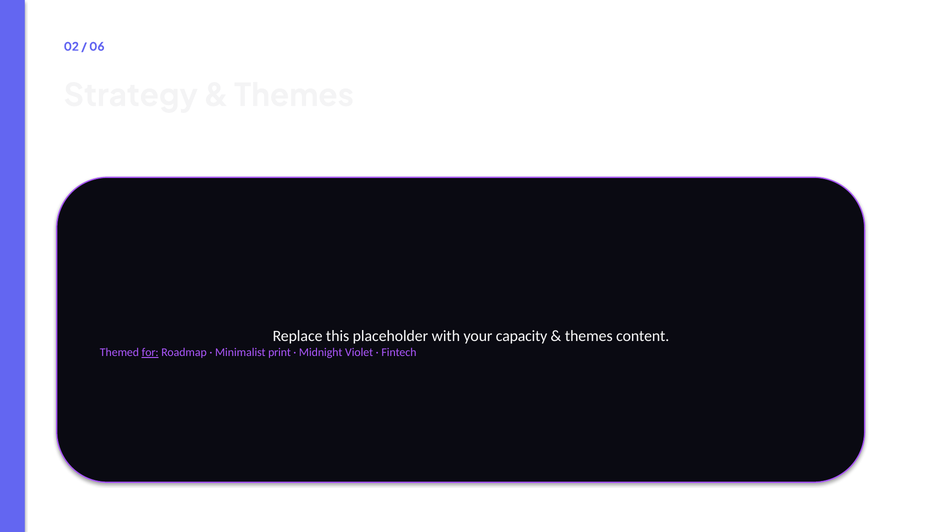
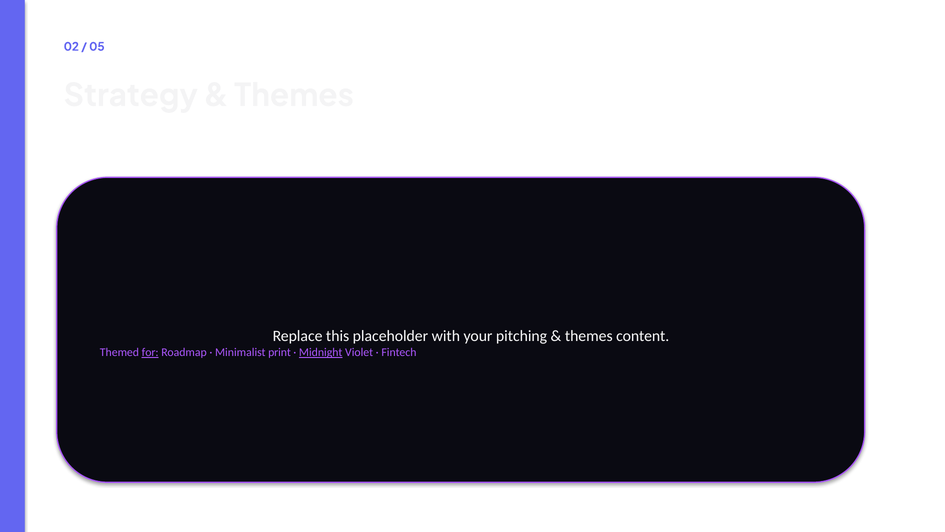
06: 06 -> 05 (97, 47)
capacity: capacity -> pitching (522, 336)
Midnight underline: none -> present (321, 352)
